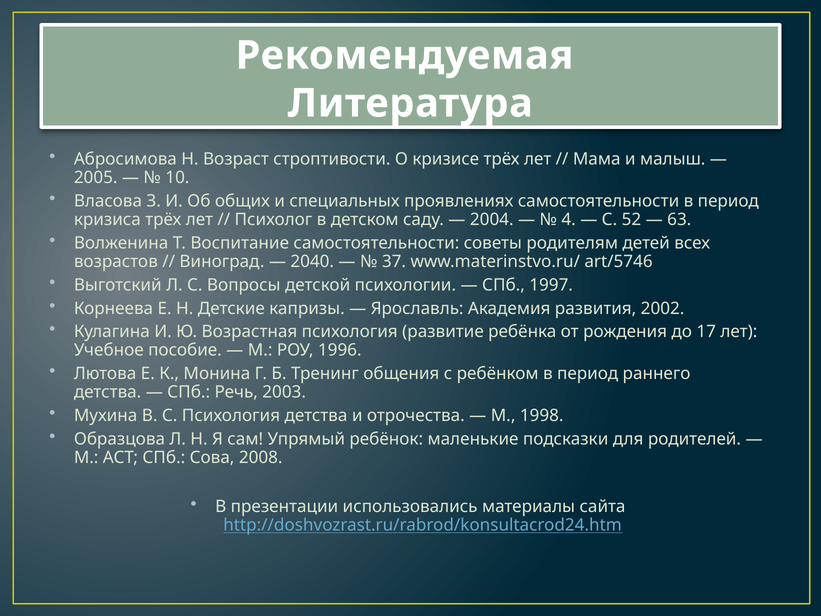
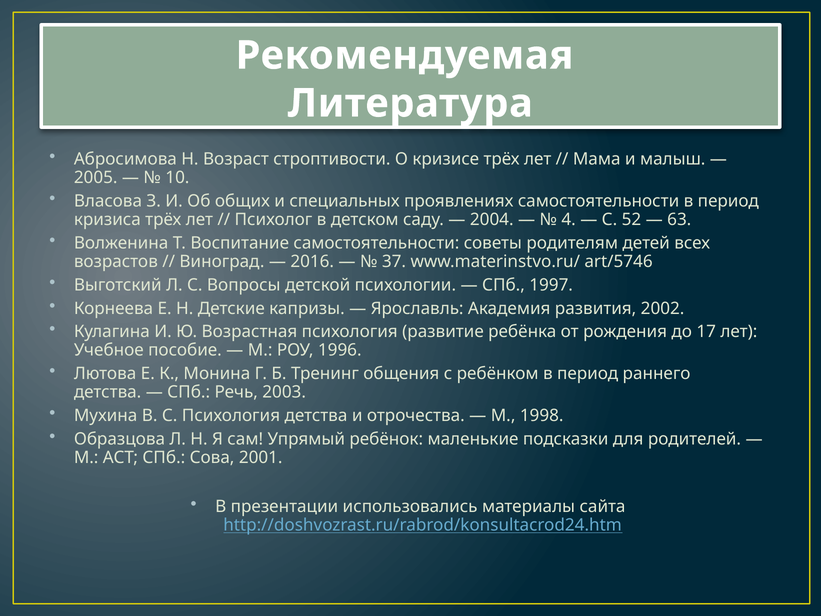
2040: 2040 -> 2016 (312, 262)
2008: 2008 -> 2001 (261, 457)
